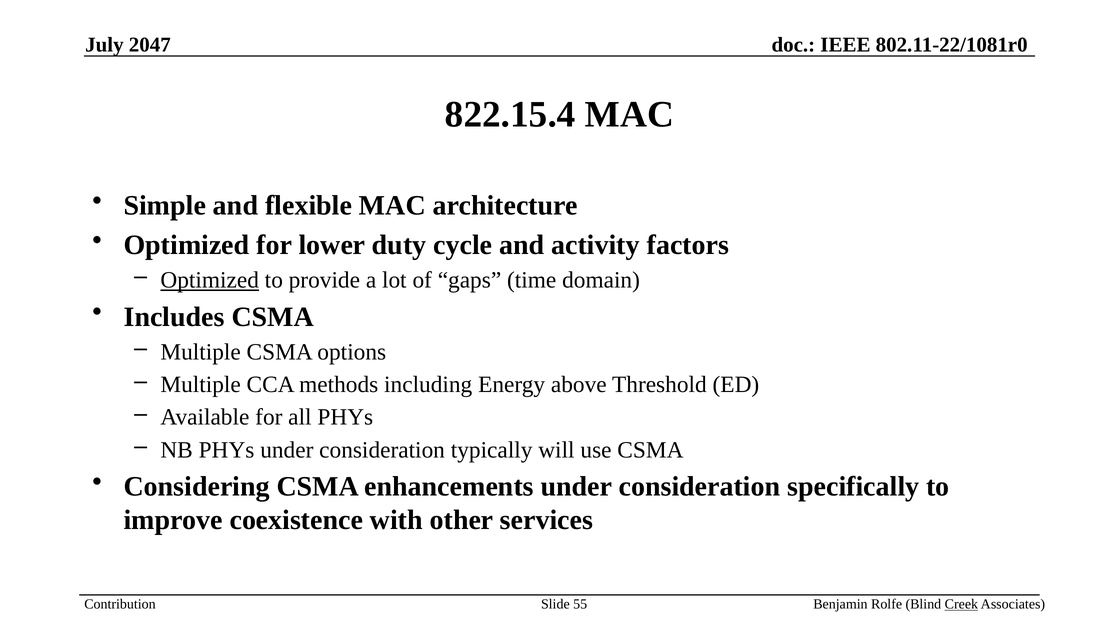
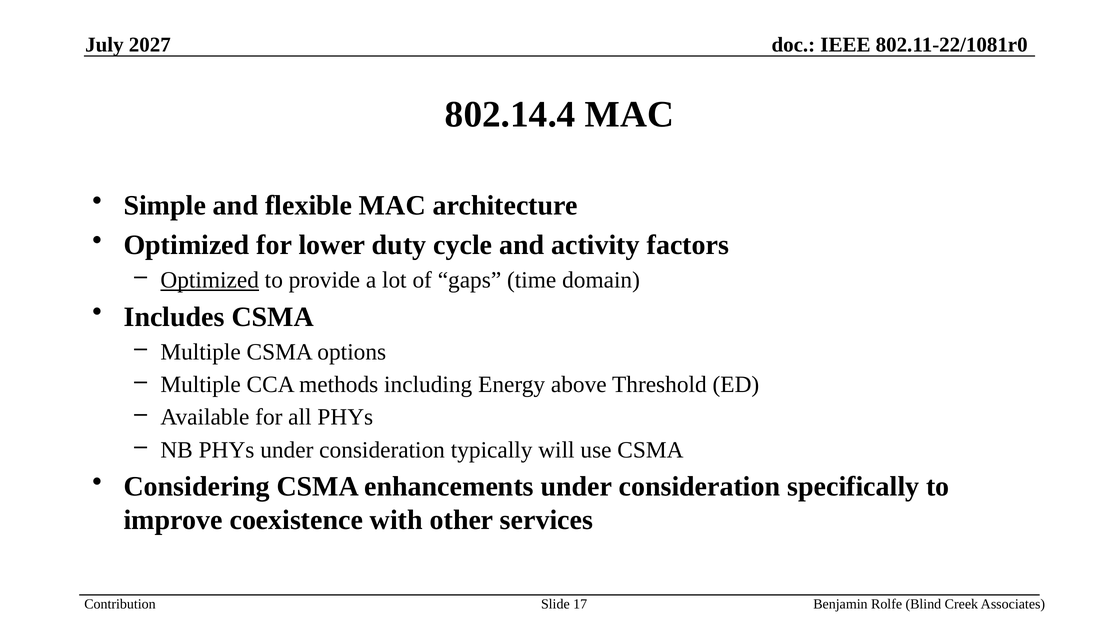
2047: 2047 -> 2027 (150, 45)
822.15.4: 822.15.4 -> 802.14.4 (510, 114)
55: 55 -> 17 (580, 604)
Creek underline: present -> none (961, 604)
